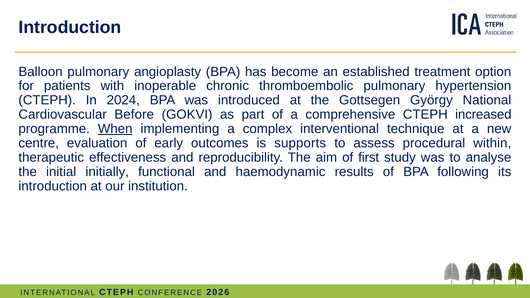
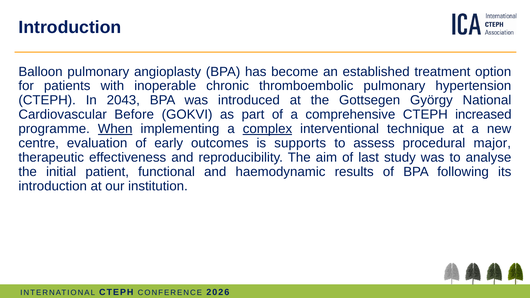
2024: 2024 -> 2043 (123, 100)
complex underline: none -> present (267, 129)
within: within -> major (492, 143)
first: first -> last (369, 157)
initially: initially -> patient (107, 172)
